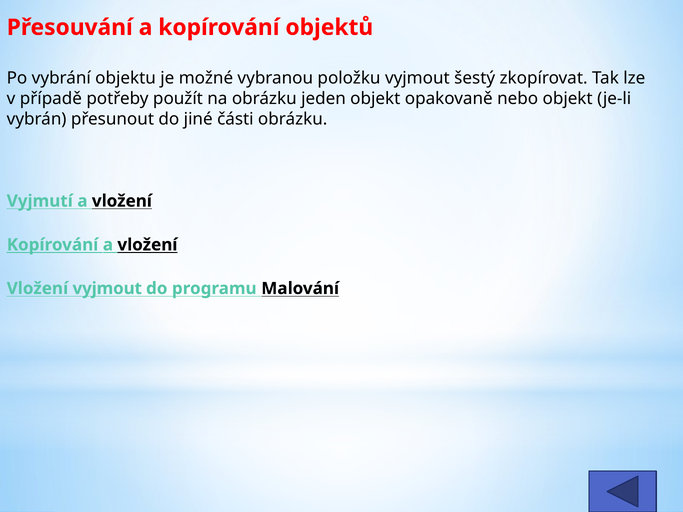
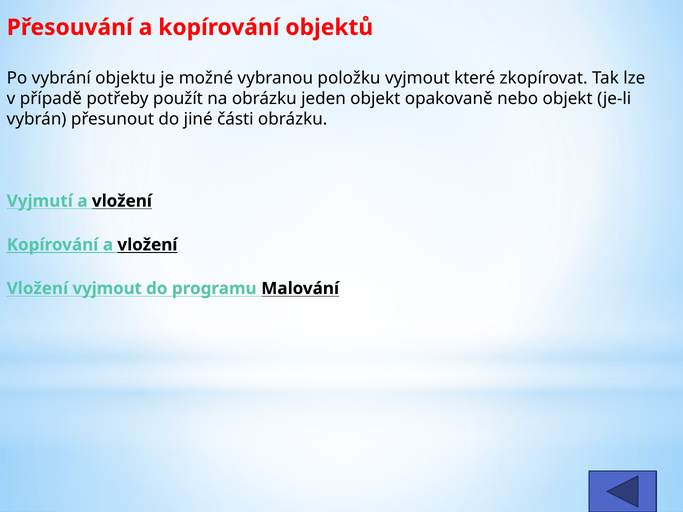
šestý: šestý -> které (475, 78)
